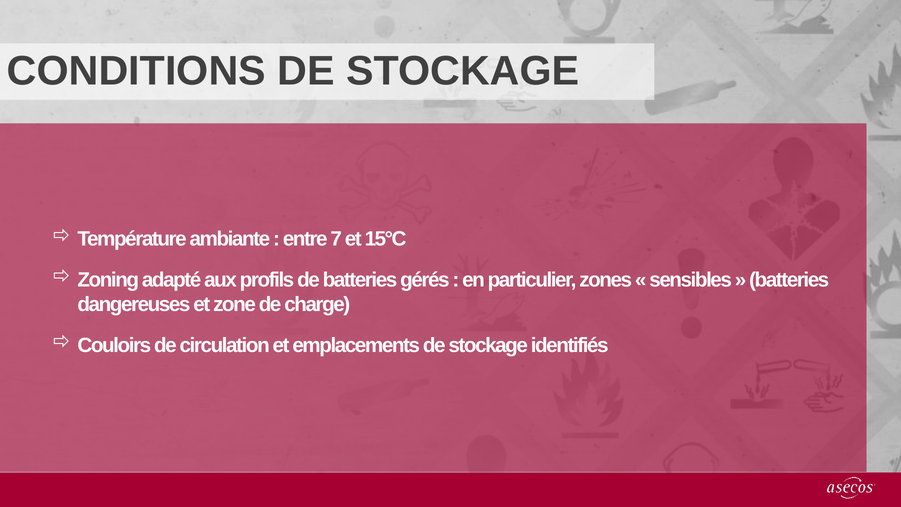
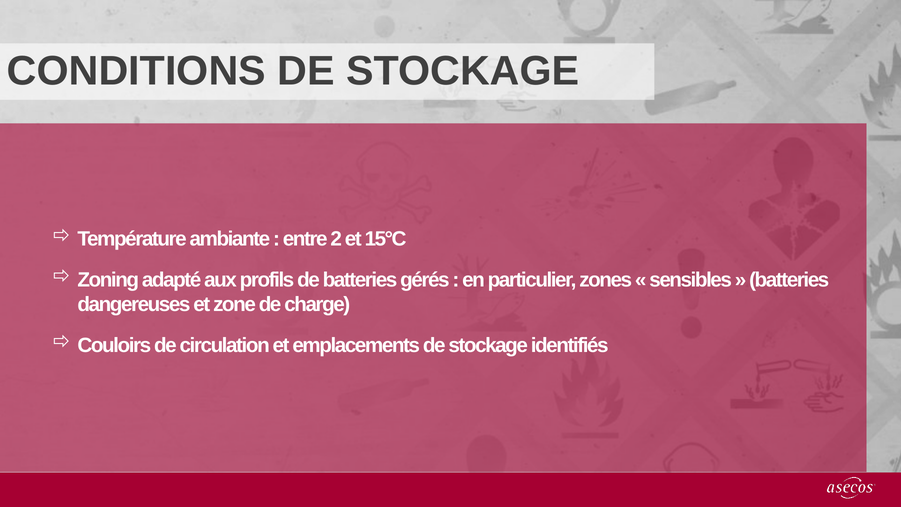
7: 7 -> 2 (336, 239)
